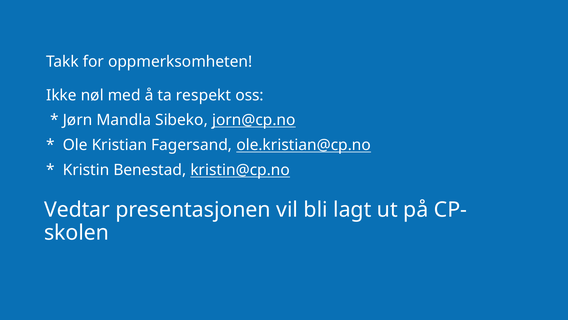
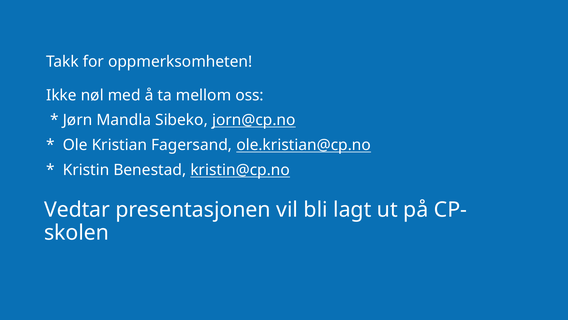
respekt: respekt -> mellom (204, 95)
